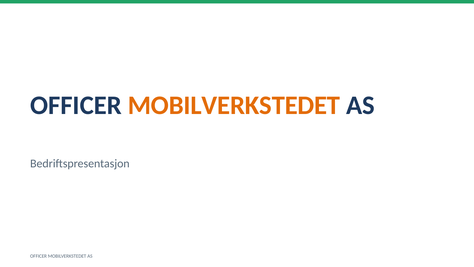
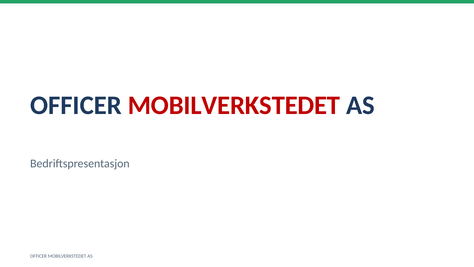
MOBILVERKSTEDET colour: orange -> red (234, 105)
